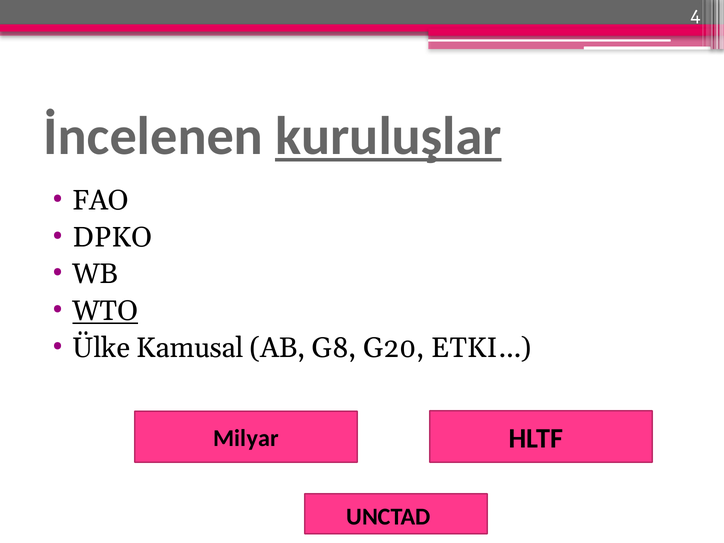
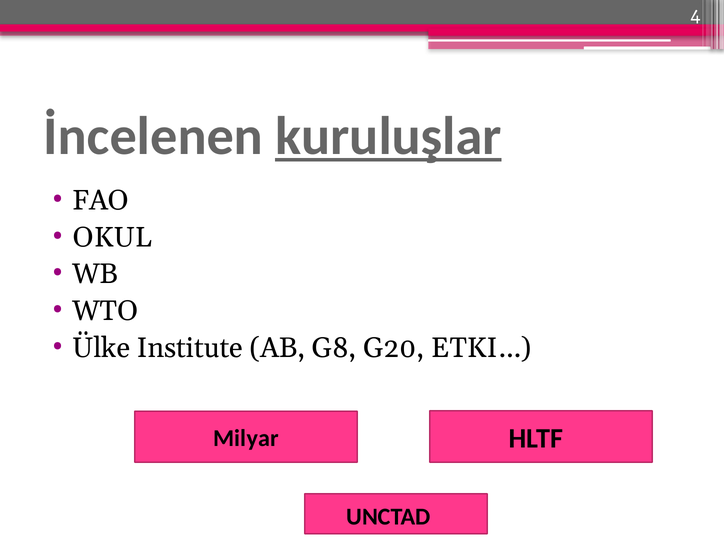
DPKO: DPKO -> OKUL (113, 237)
WTO underline: present -> none (105, 311)
Kamusal: Kamusal -> Institute (190, 348)
